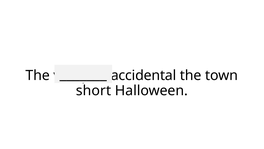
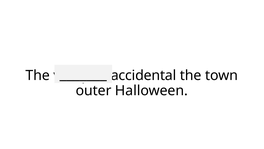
short: short -> outer (94, 90)
